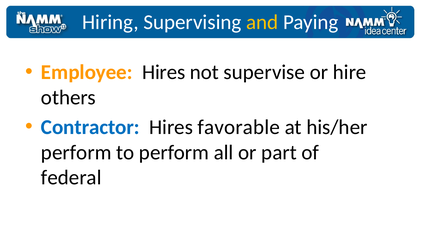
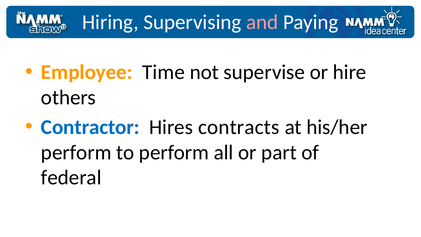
and colour: yellow -> pink (262, 22)
Employee Hires: Hires -> Time (164, 72)
favorable: favorable -> contracts (239, 127)
